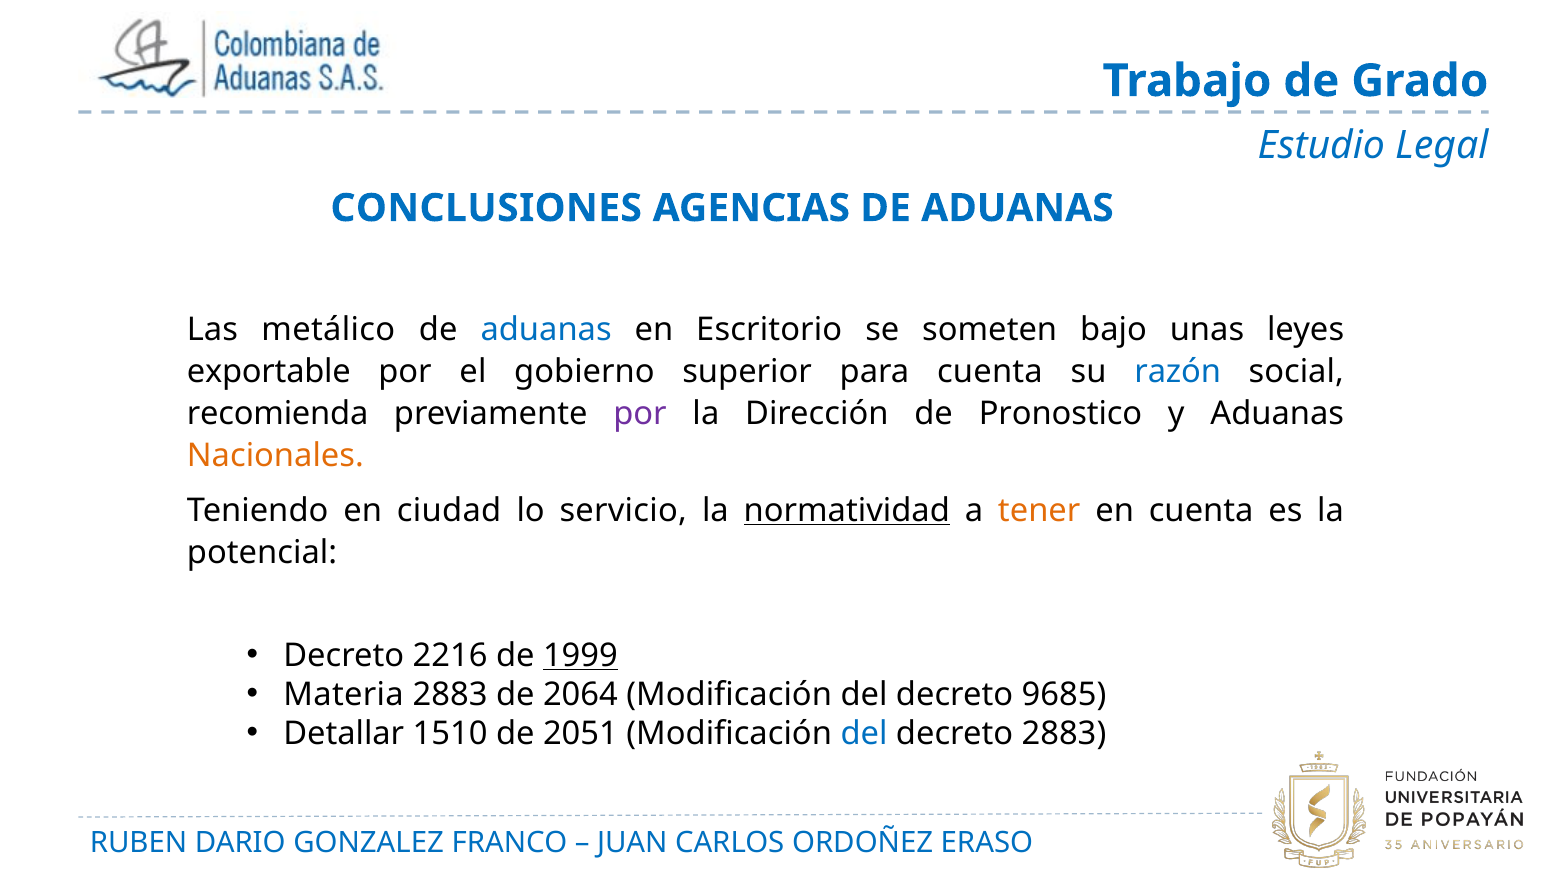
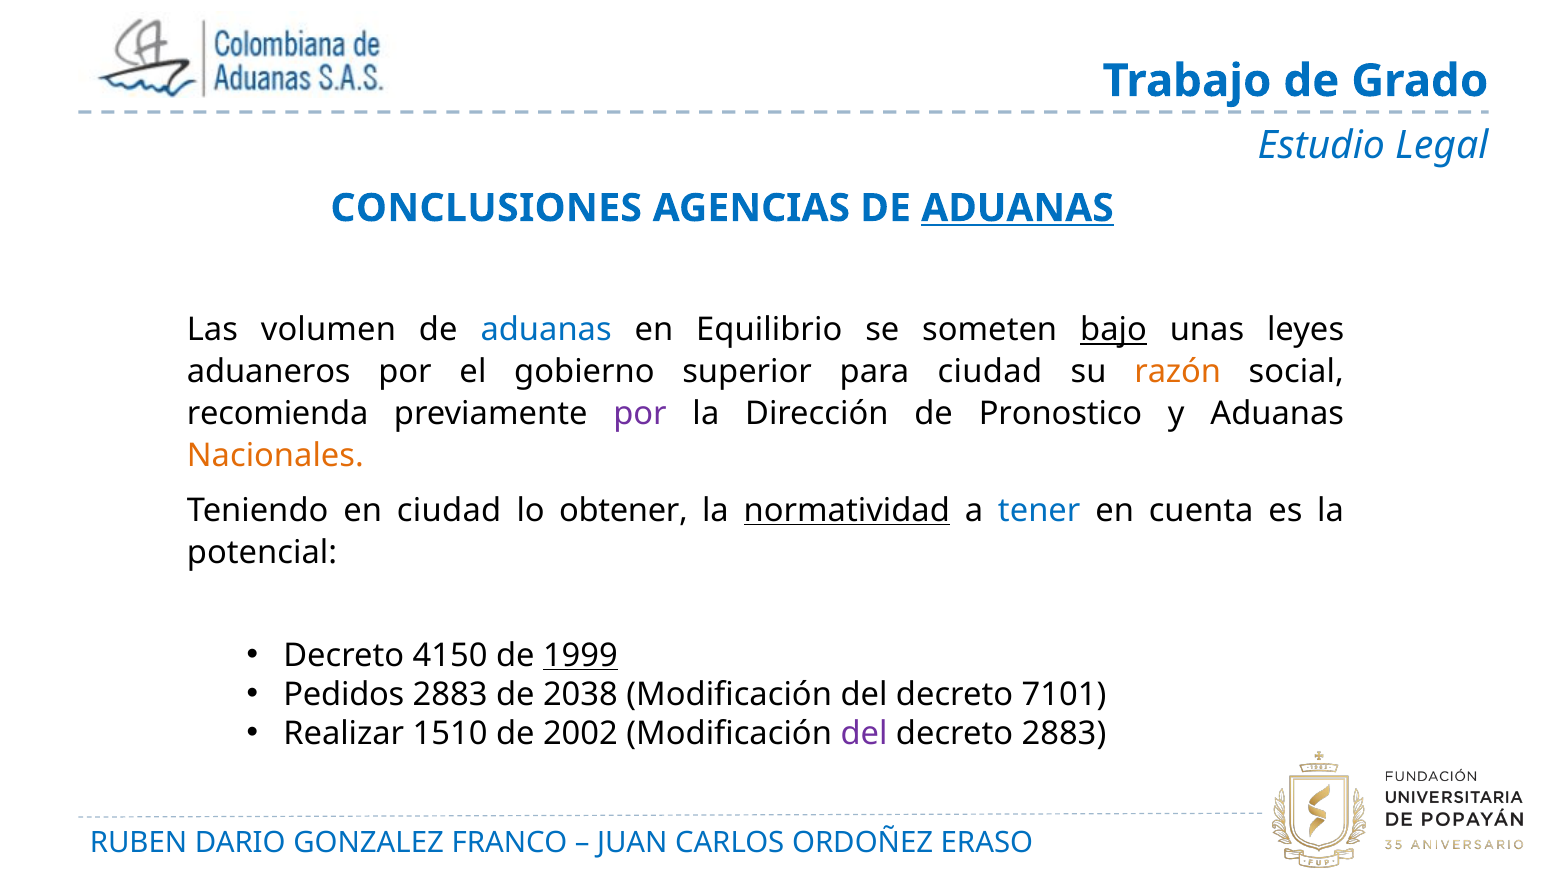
ADUANAS underline: none -> present (1017, 208)
metálico: metálico -> volumen (328, 329)
Escritorio: Escritorio -> Equilibrio (769, 329)
bajo underline: none -> present (1113, 329)
exportable: exportable -> aduaneros (269, 371)
para cuenta: cuenta -> ciudad (990, 371)
razón colour: blue -> orange (1178, 371)
servicio: servicio -> obtener (623, 510)
tener colour: orange -> blue (1039, 510)
2216: 2216 -> 4150 (450, 655)
Materia: Materia -> Pedidos (344, 694)
2064: 2064 -> 2038 (580, 694)
9685: 9685 -> 7101 (1064, 694)
Detallar: Detallar -> Realizar (344, 733)
2051: 2051 -> 2002 (580, 733)
del colour: blue -> purple (864, 733)
